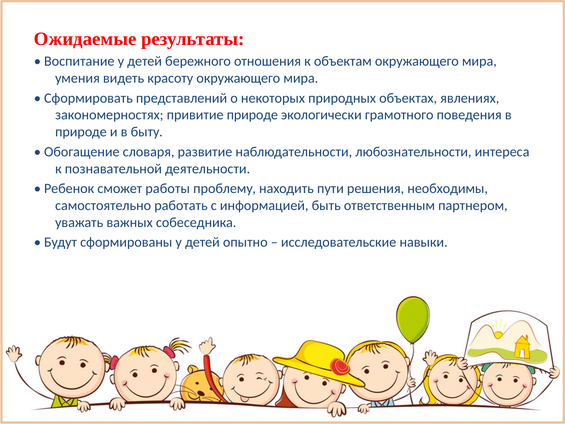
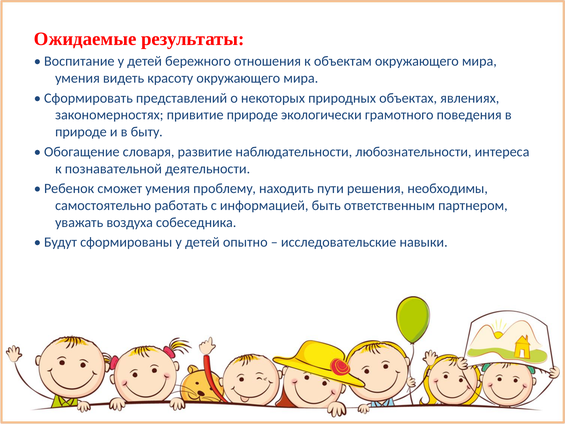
сможет работы: работы -> умения (168, 188)
важных: важных -> воздуха (130, 222)
